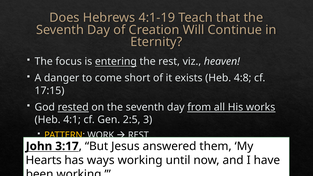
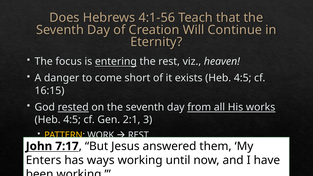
4:1-19: 4:1-19 -> 4:1-56 (157, 18)
exists Heb 4:8: 4:8 -> 4:5 (243, 78)
17:15: 17:15 -> 16:15 (50, 91)
4:1: 4:1 -> 4:5 (72, 120)
2:5: 2:5 -> 2:1 (132, 120)
3:17: 3:17 -> 7:17 (67, 146)
Hearts: Hearts -> Enters (44, 160)
